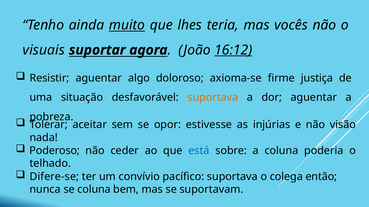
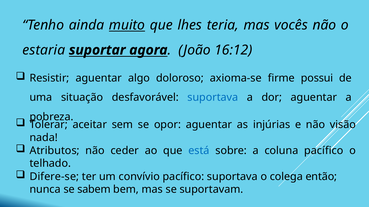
visuais: visuais -> estaria (44, 50)
16:12 underline: present -> none (233, 50)
justiça: justiça -> possui (317, 78)
suportava colour: orange -> blue (213, 98)
opor estivesse: estivesse -> aguentar (209, 125)
Poderoso: Poderoso -> Atributos (55, 151)
coluna poderia: poderia -> pacífico (324, 151)
se coluna: coluna -> sabem (94, 190)
